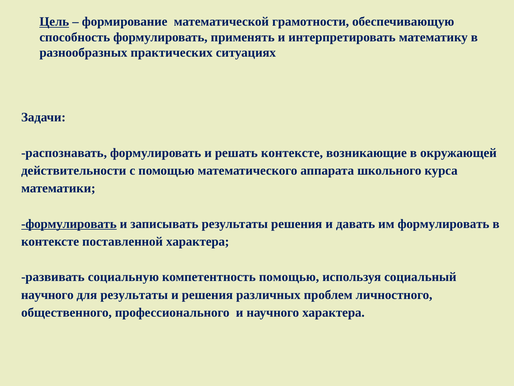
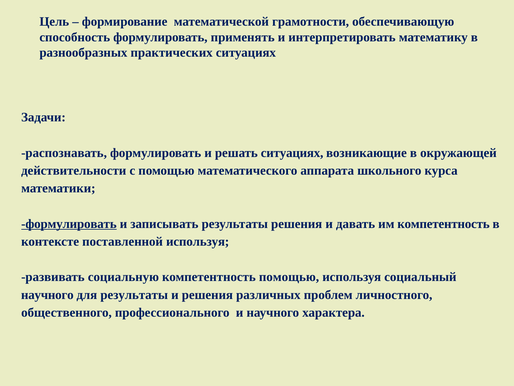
Цель underline: present -> none (54, 22)
решать контексте: контексте -> ситуациях (292, 153)
им формулировать: формулировать -> компетентность (444, 223)
поставленной характера: характера -> используя (198, 241)
